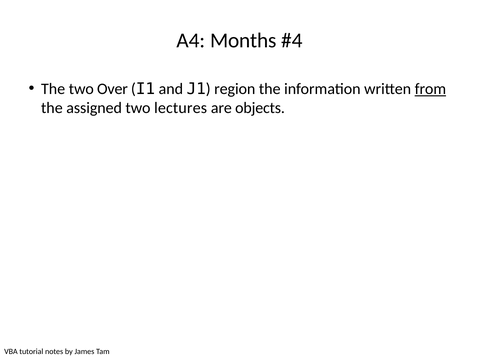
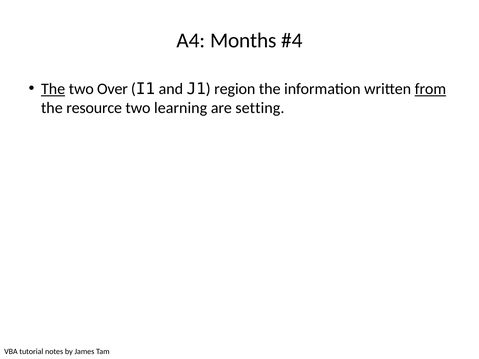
The underline: none -> present (53, 89)
assigned: assigned -> resource (94, 108)
lectures: lectures -> learning (181, 108)
objects: objects -> setting (260, 108)
